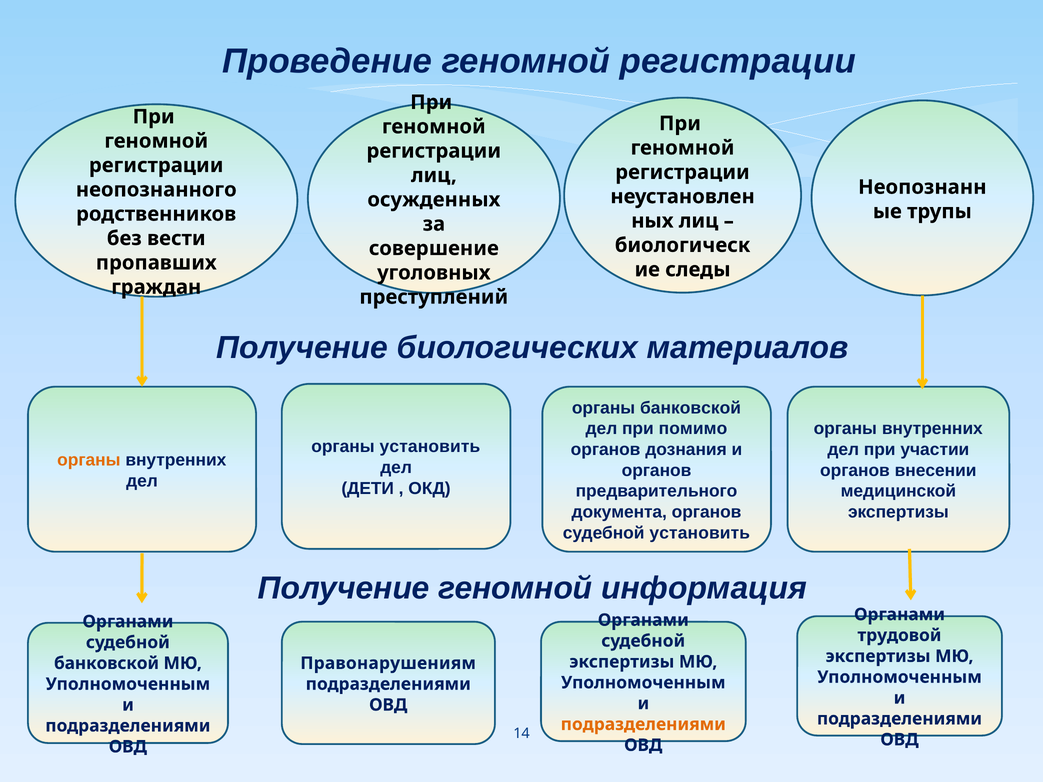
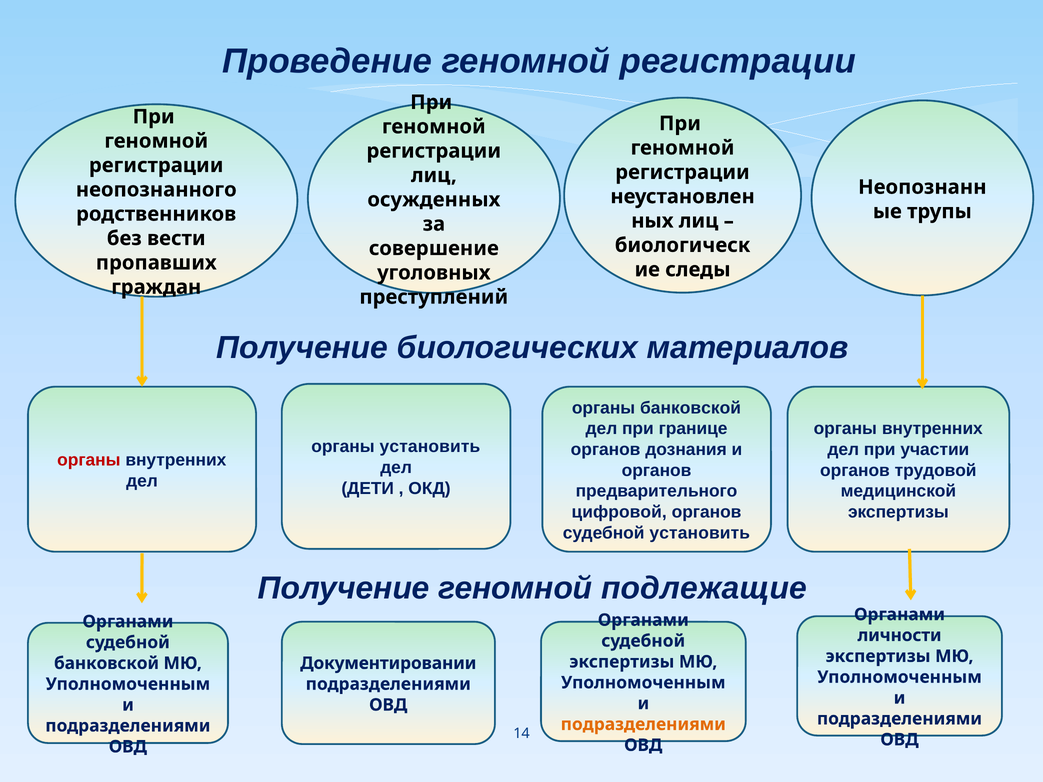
помимо: помимо -> границе (693, 429)
органы colour: orange -> red (89, 460)
внесении: внесении -> трудовой (936, 471)
документа: документа -> цифровой (619, 512)
информация: информация -> подлежащие (704, 588)
трудовой: трудовой -> личности (900, 636)
Правонарушениям: Правонарушениям -> Документировании (388, 663)
